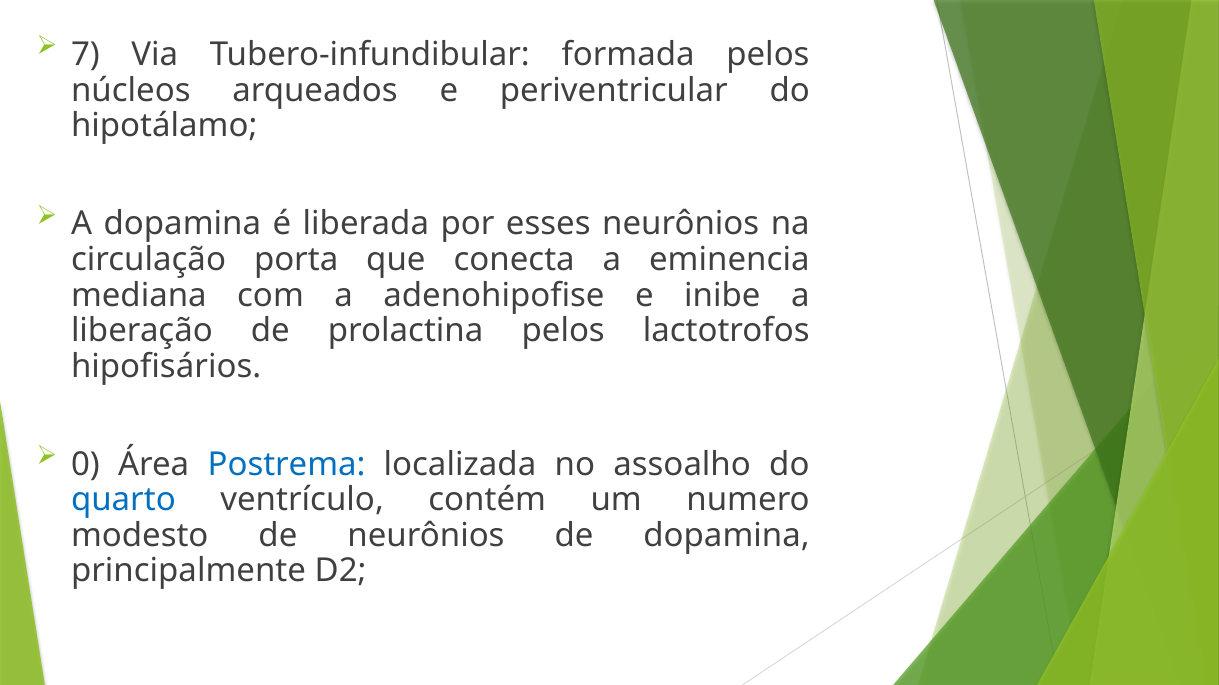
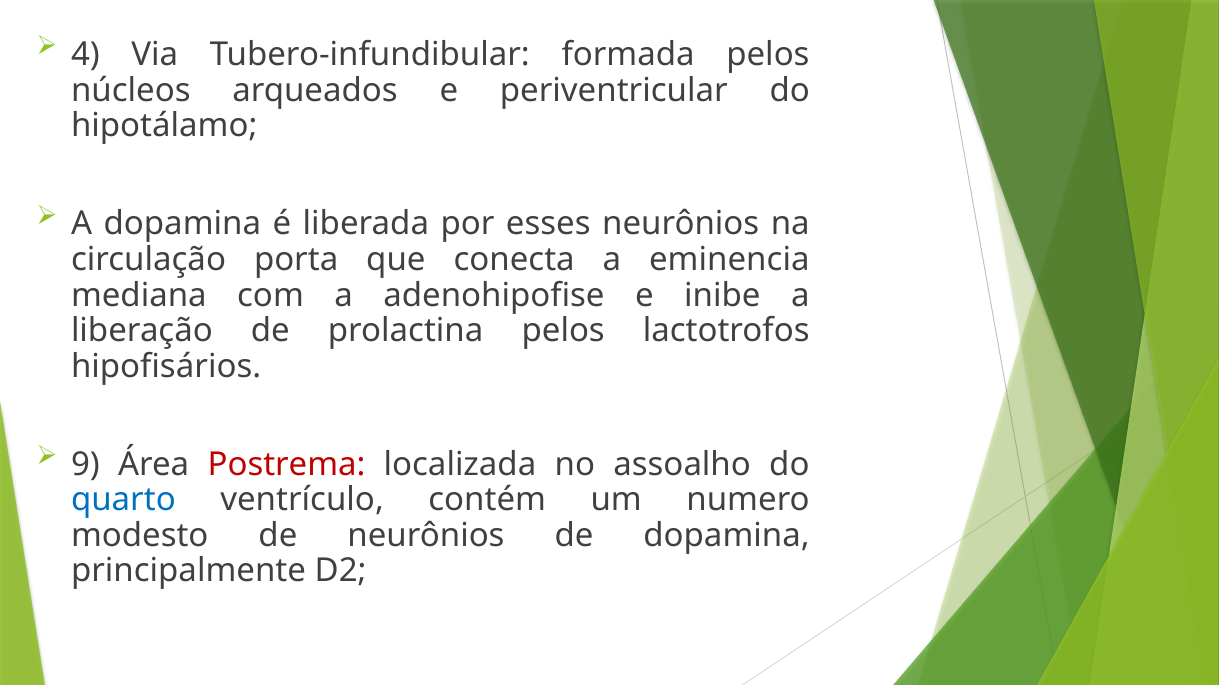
7: 7 -> 4 (85, 55)
0: 0 -> 9 (85, 465)
Postrema colour: blue -> red (287, 465)
